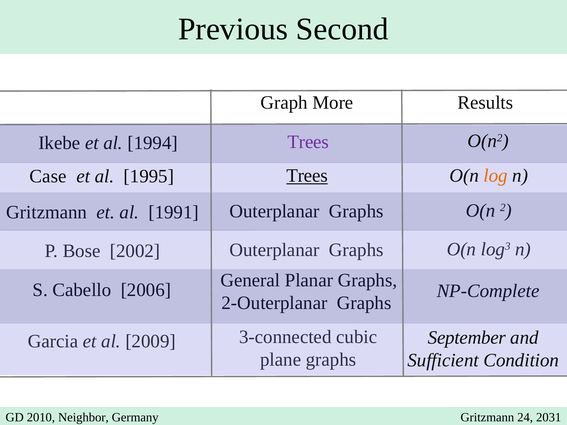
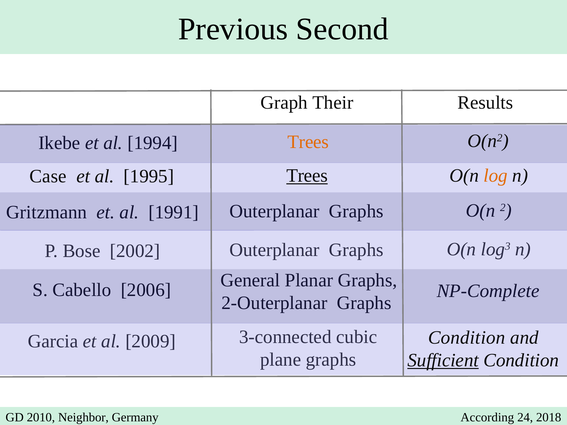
More: More -> Their (333, 103)
Trees colour: purple -> orange (308, 142)
September: September -> Condition (467, 338)
Sufficient underline: none -> present (443, 361)
Germany Gritzmann: Gritzmann -> According (487, 418)
2031: 2031 -> 2018 (549, 418)
